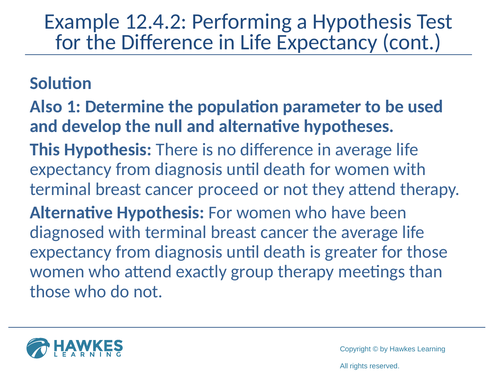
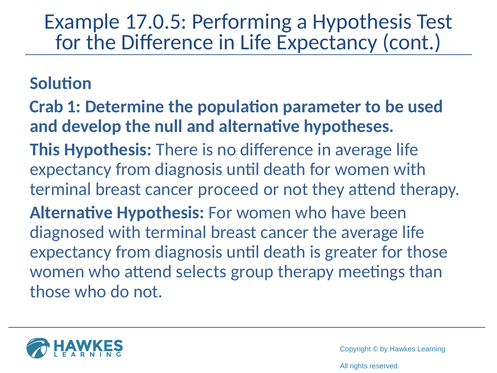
12.4.2: 12.4.2 -> 17.0.5 (156, 22)
Also: Also -> Crab (46, 106)
exactly: exactly -> selects (201, 272)
